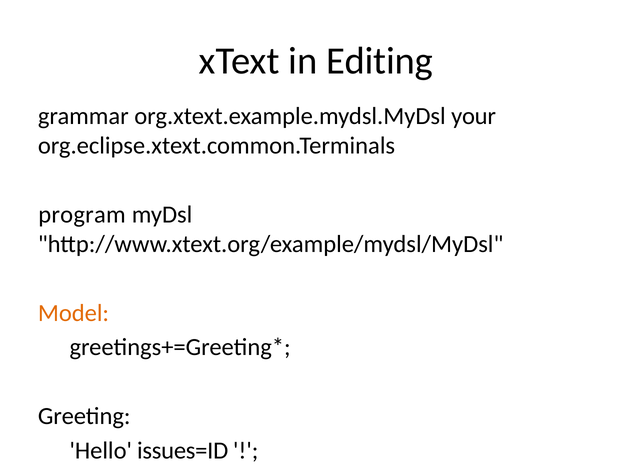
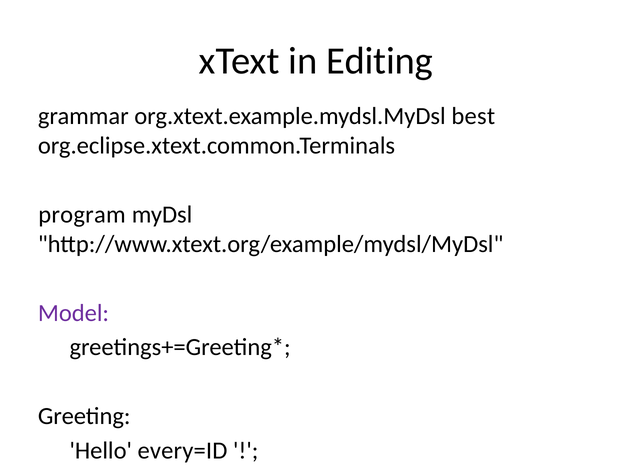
your: your -> best (473, 116)
Model colour: orange -> purple (73, 313)
issues=ID: issues=ID -> every=ID (182, 451)
